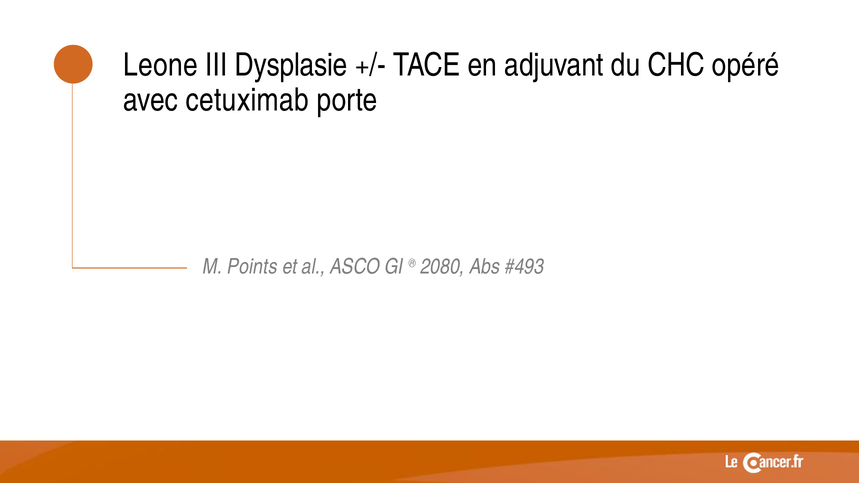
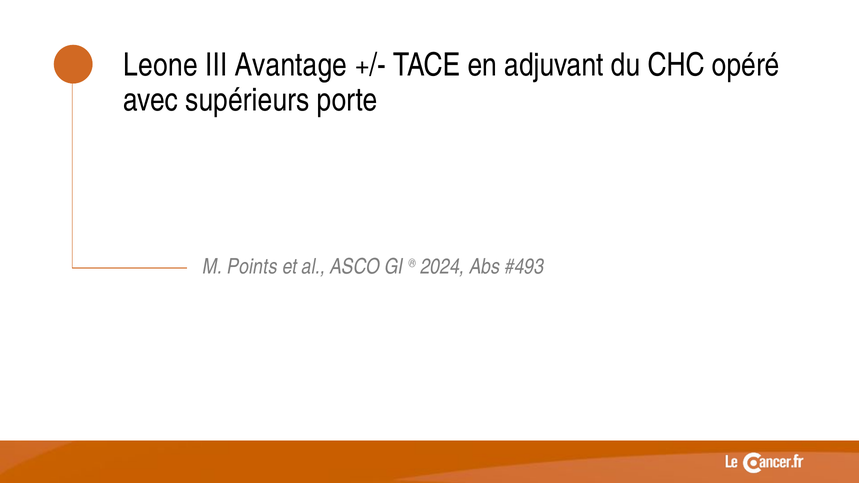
Dysplasie: Dysplasie -> Avantage (291, 65)
cetuximab: cetuximab -> supérieurs (247, 100)
2080: 2080 -> 2024 (443, 267)
